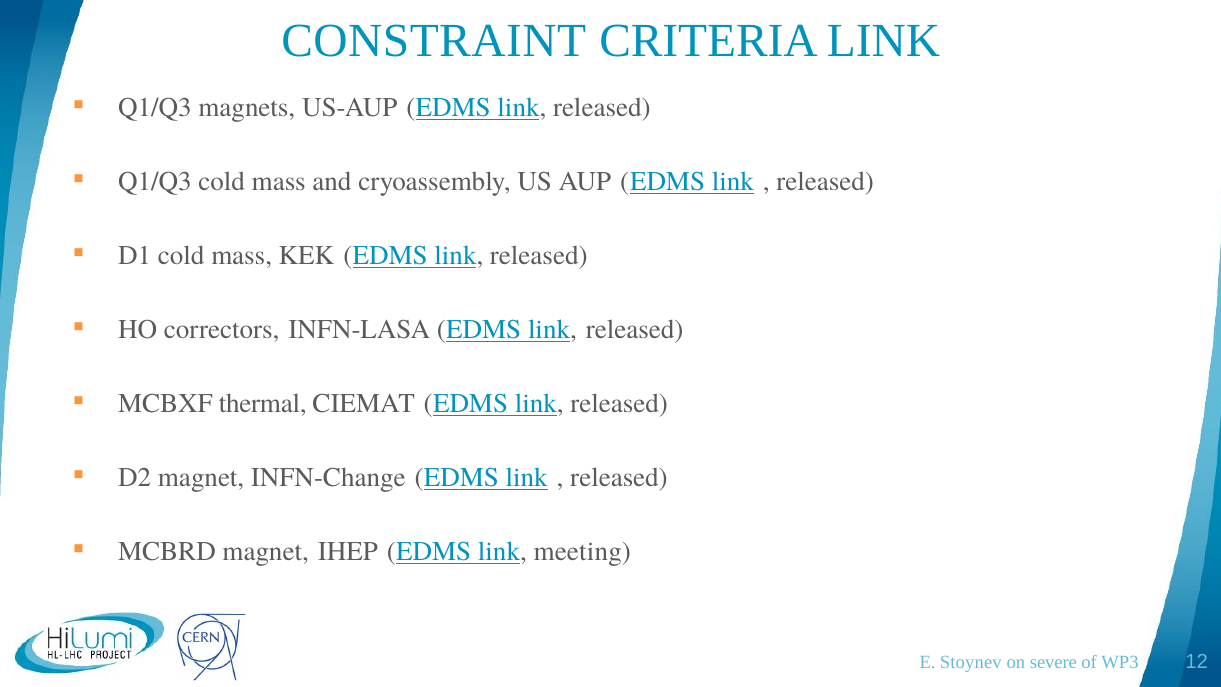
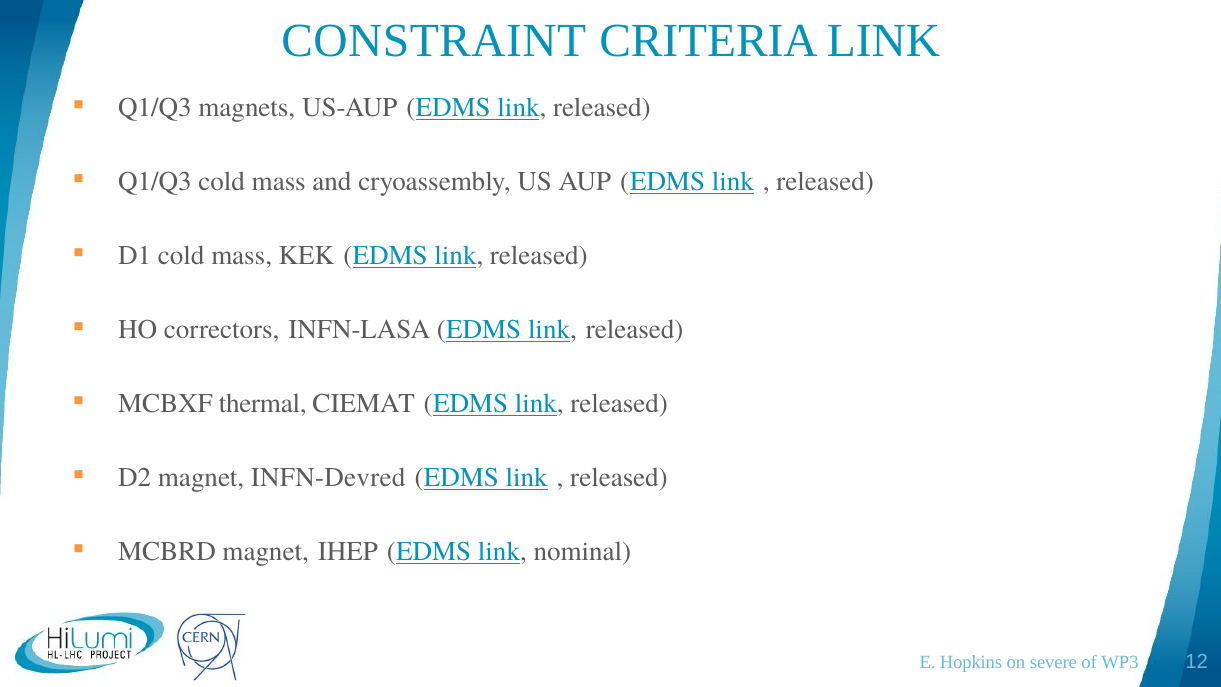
INFN-Change: INFN-Change -> INFN-Devred (328, 478)
meeting: meeting -> nominal (582, 552)
Stoynev: Stoynev -> Hopkins (971, 663)
